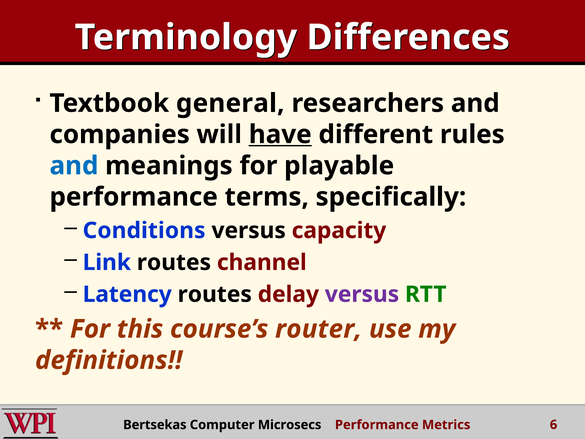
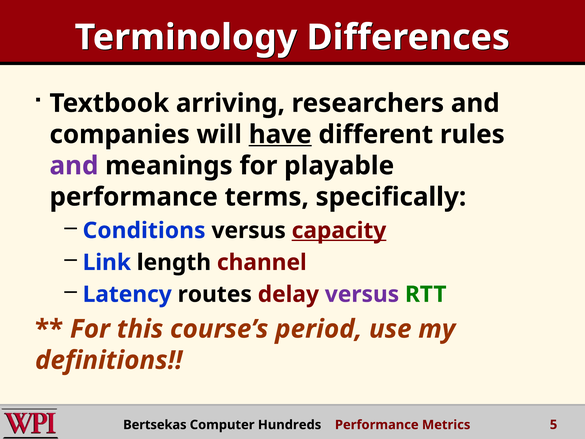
general: general -> arriving (230, 103)
and colour: blue -> purple (74, 166)
capacity underline: none -> present (339, 230)
Link routes: routes -> length (174, 262)
router: router -> period (319, 329)
Microsecs: Microsecs -> Hundreds (290, 425)
6: 6 -> 5 (554, 424)
